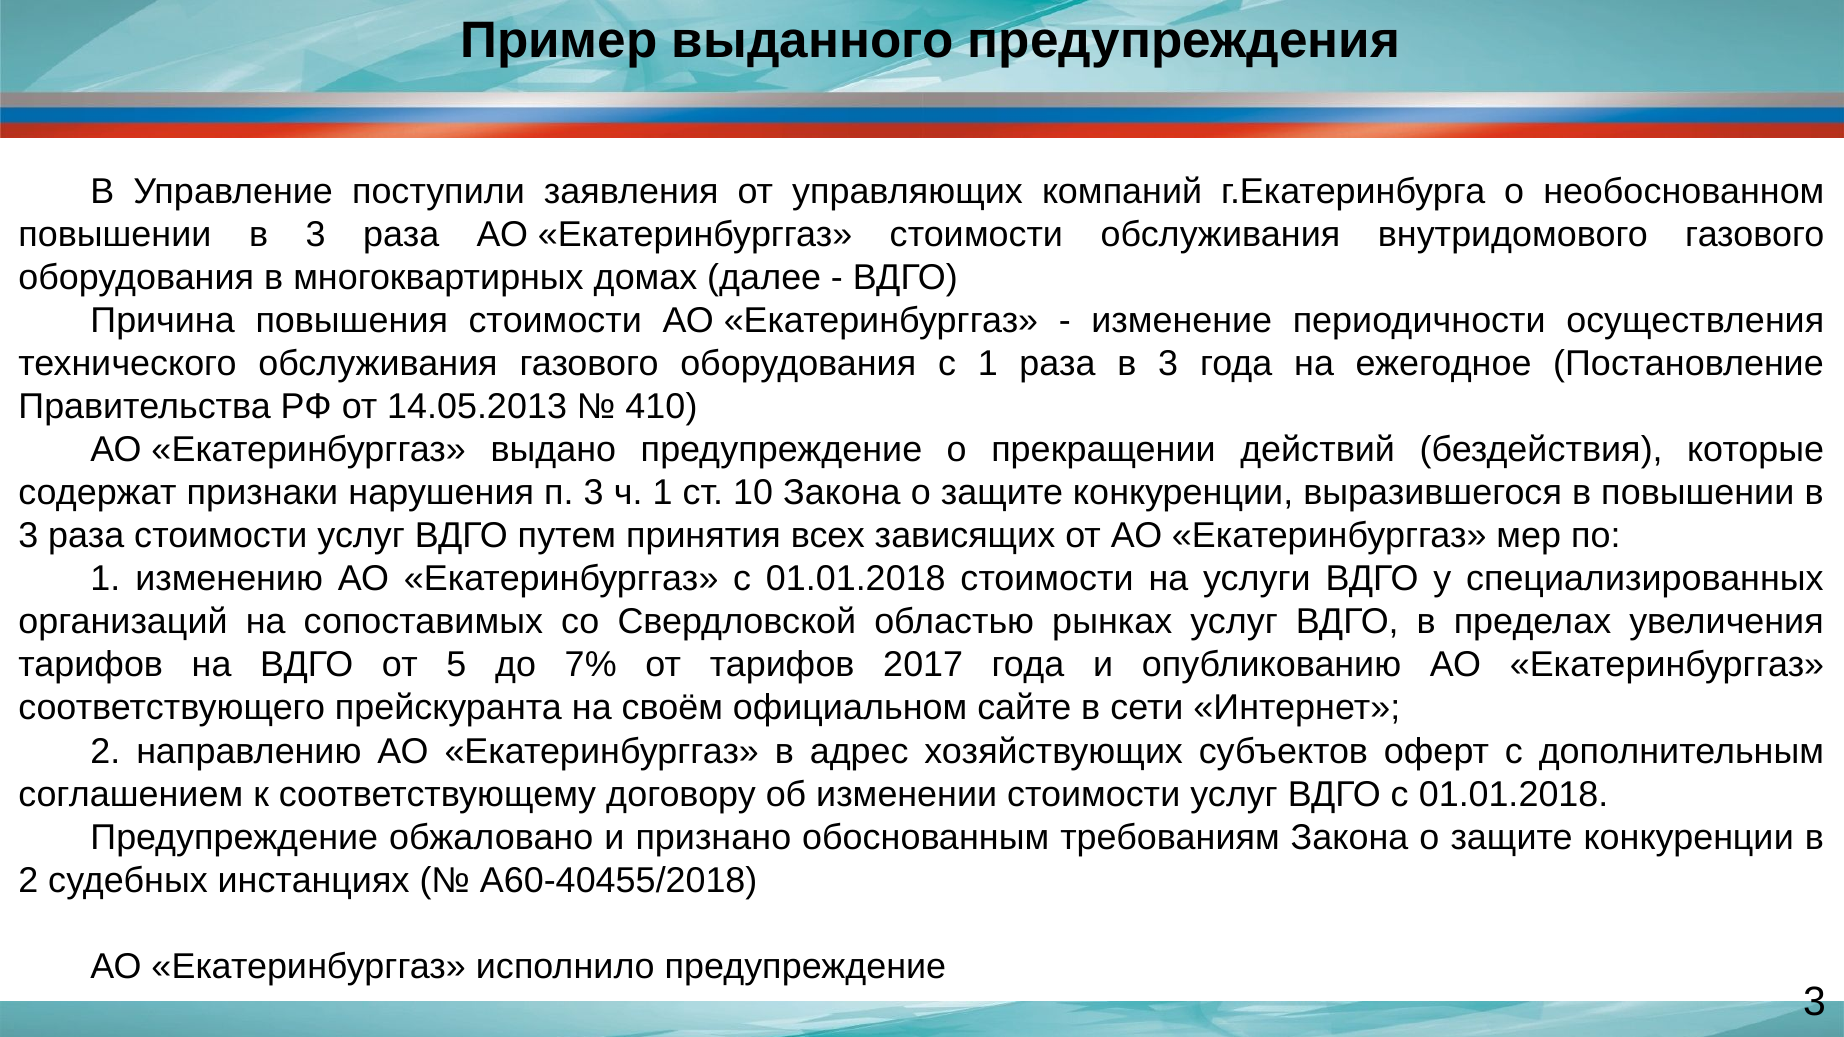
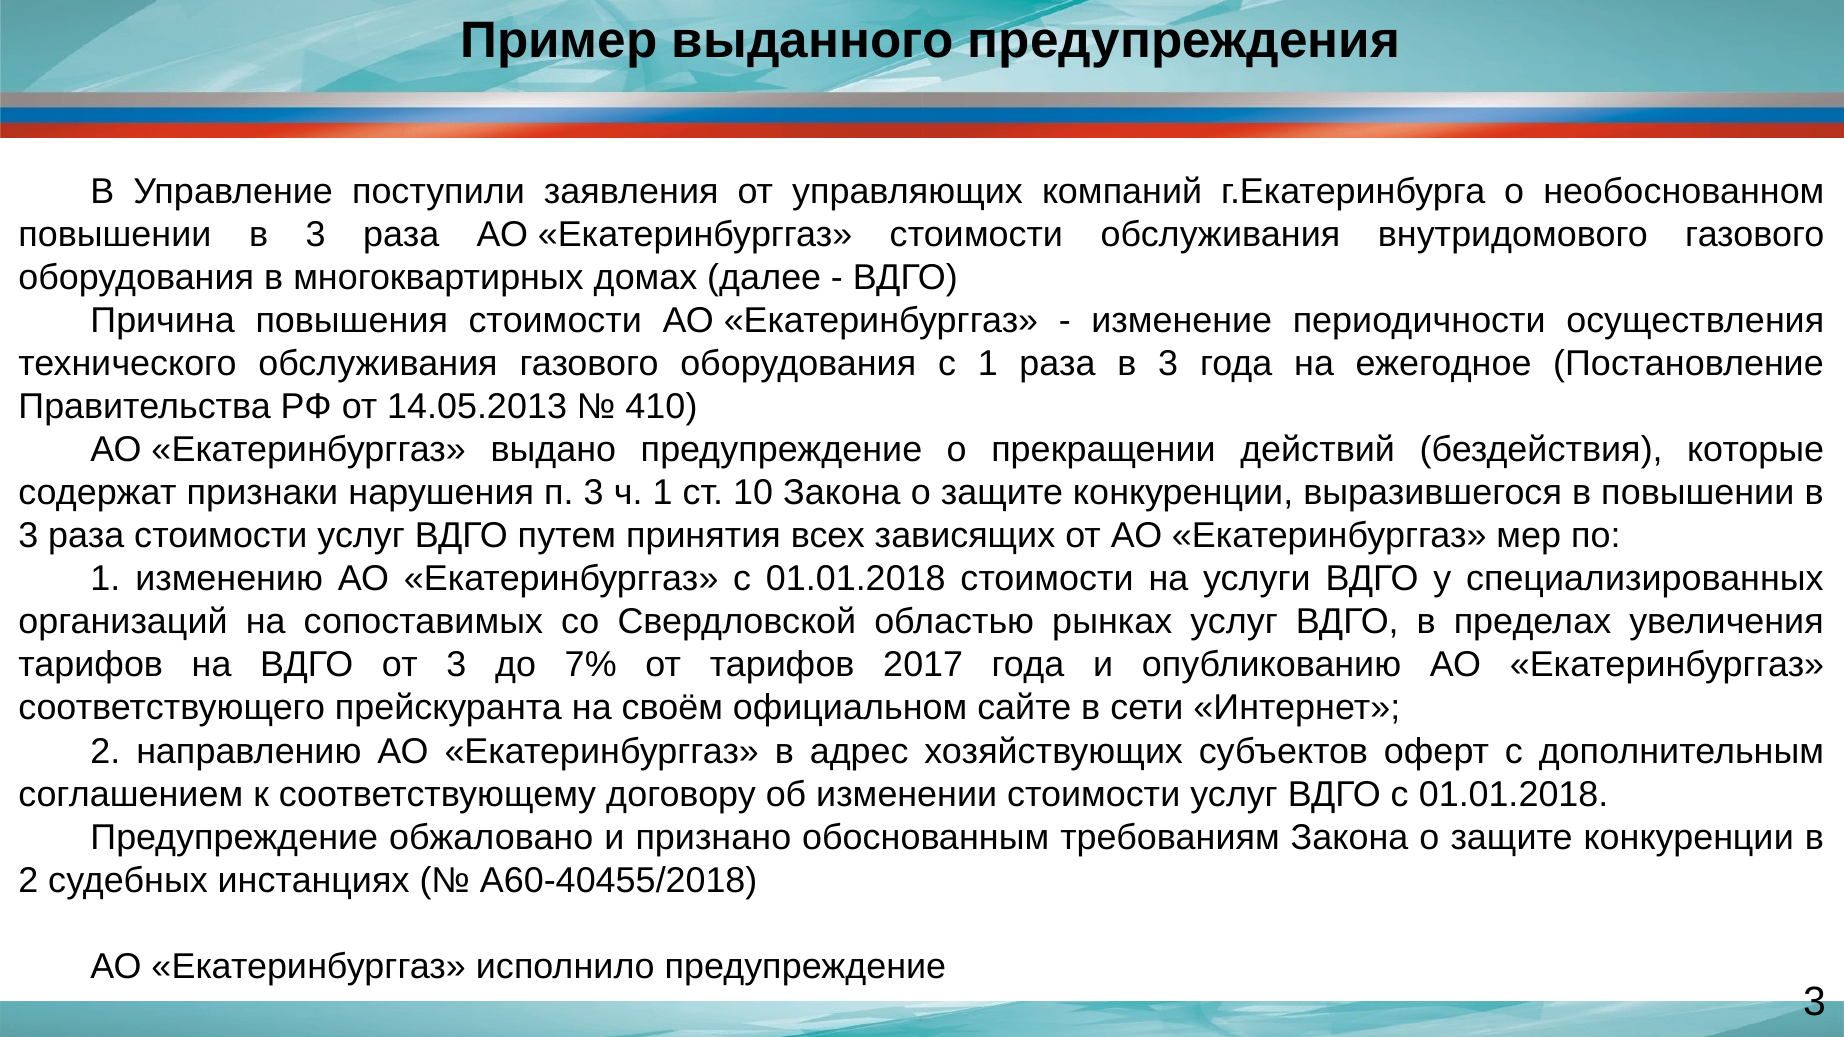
от 5: 5 -> 3 (456, 665)
